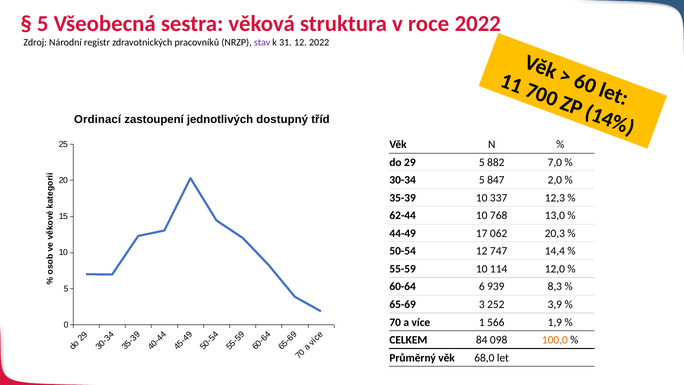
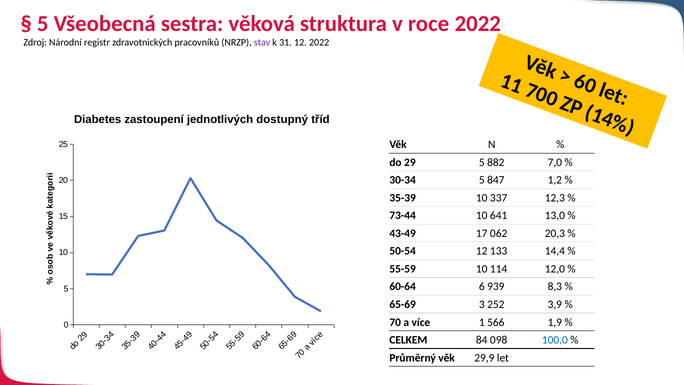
Ordinací: Ordinací -> Diabetes (98, 119)
2,0: 2,0 -> 1,2 (555, 180)
62-44: 62-44 -> 73-44 (403, 216)
768: 768 -> 641 (499, 216)
44-49: 44-49 -> 43-49 (403, 233)
747: 747 -> 133 (499, 251)
100,0 colour: orange -> blue (555, 340)
68,0: 68,0 -> 29,9 (484, 358)
